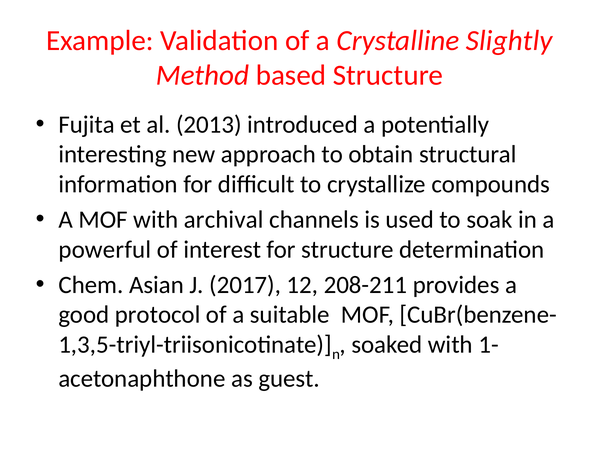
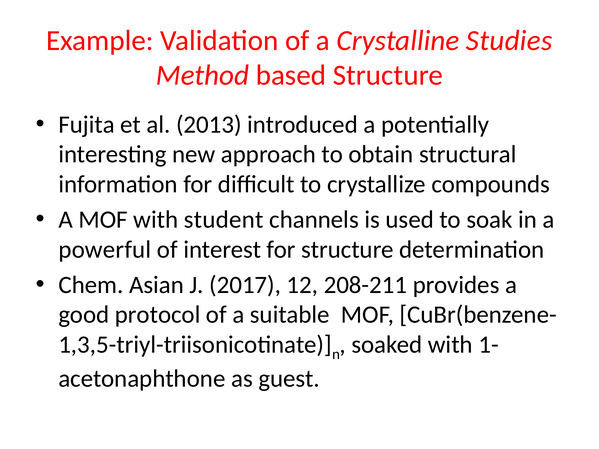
Slightly: Slightly -> Studies (509, 40)
archival: archival -> student (224, 220)
